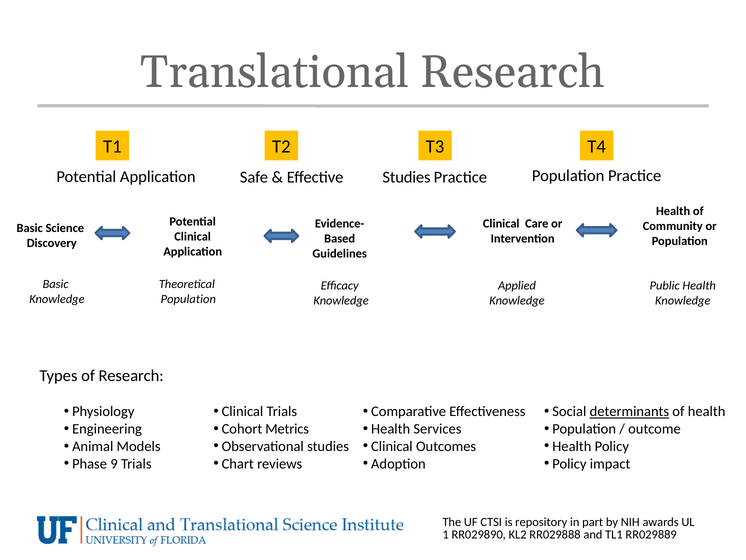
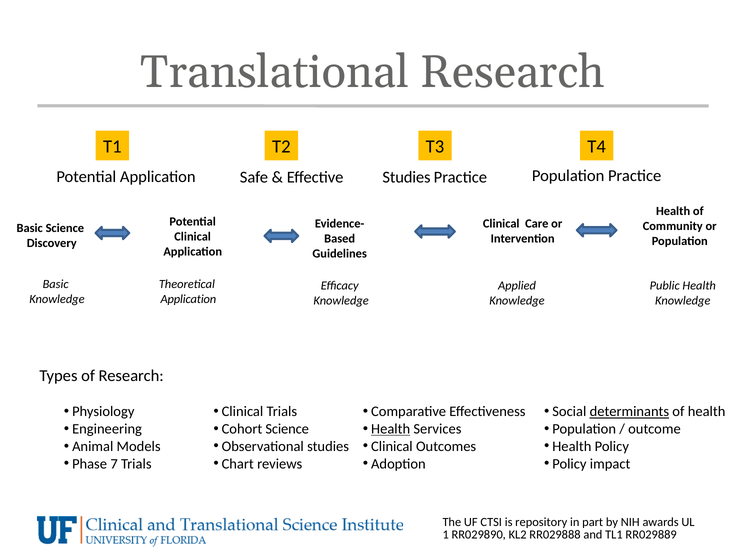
Population: Population -> Application (188, 299)
Cohort Metrics: Metrics -> Science (287, 429)
Health underline: none -> present (391, 429)
9: 9 -> 7 (114, 464)
